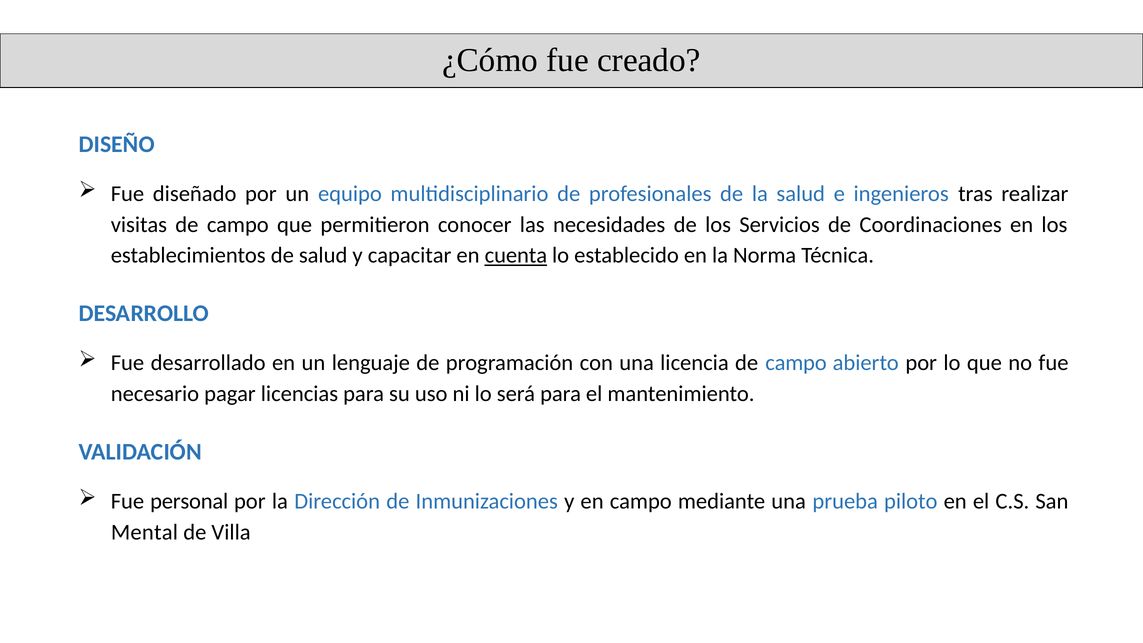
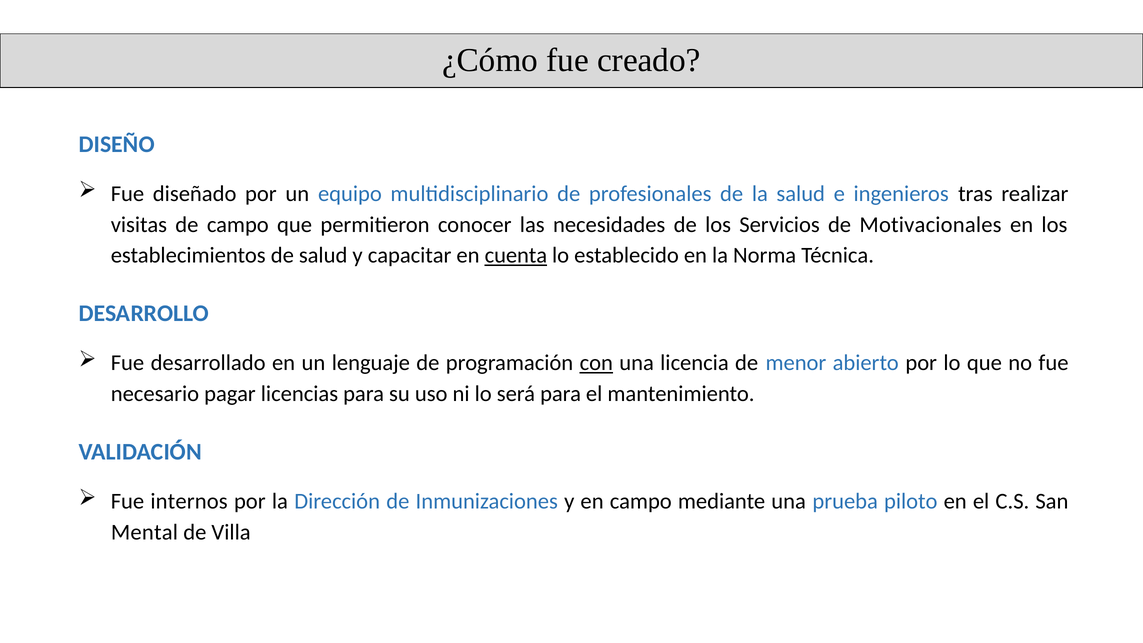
Coordinaciones: Coordinaciones -> Motivacionales (931, 225)
con underline: none -> present (596, 363)
licencia de campo: campo -> menor (796, 363)
personal: personal -> internos (189, 501)
